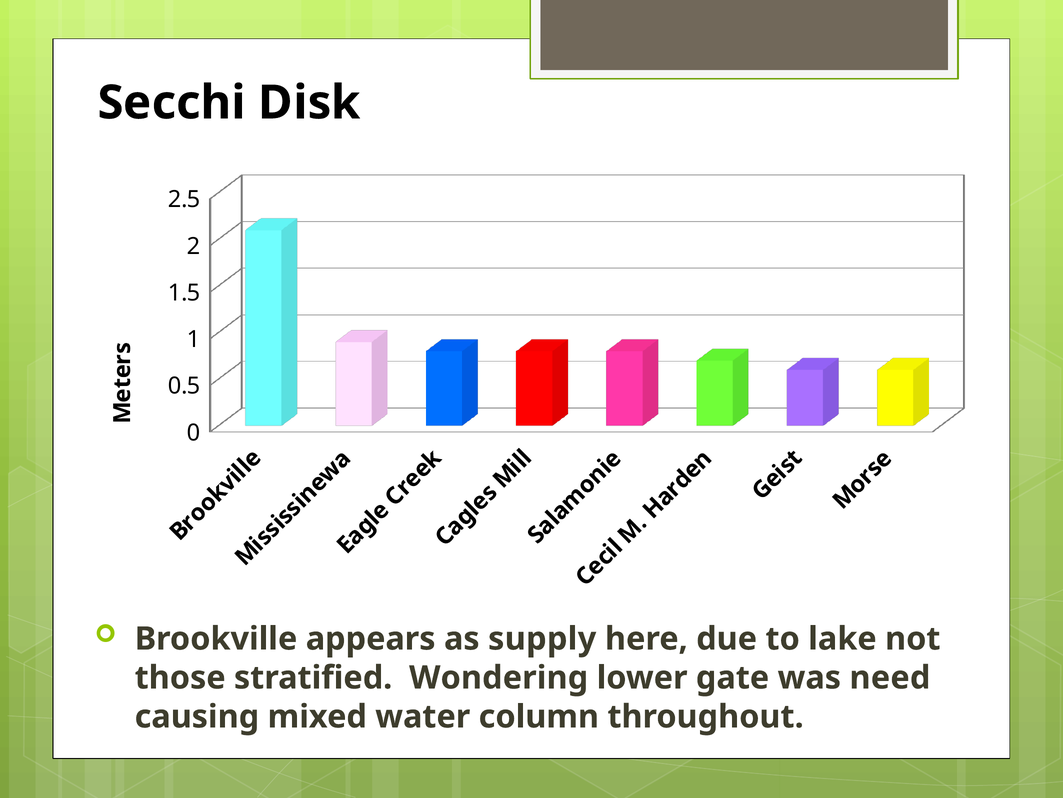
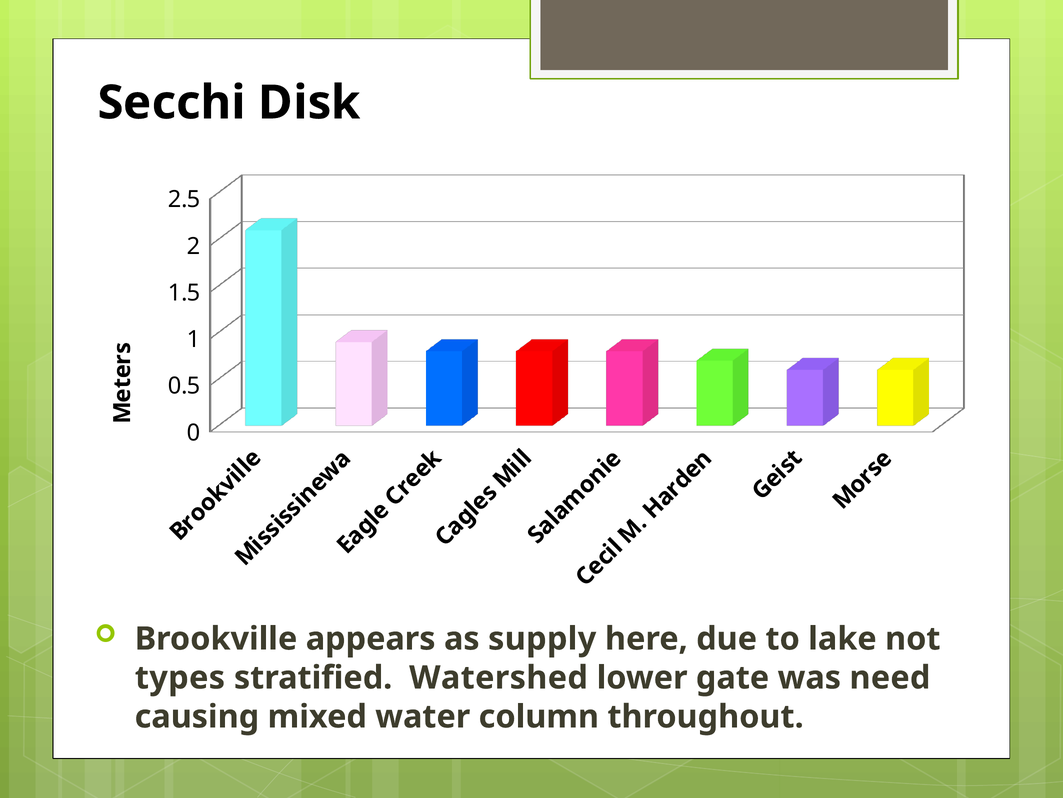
those: those -> types (180, 677)
Wondering: Wondering -> Watershed (499, 677)
